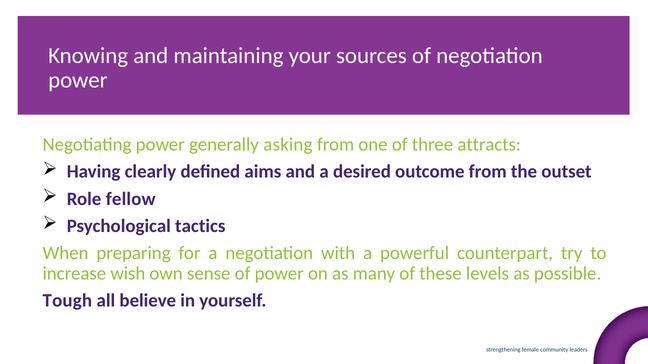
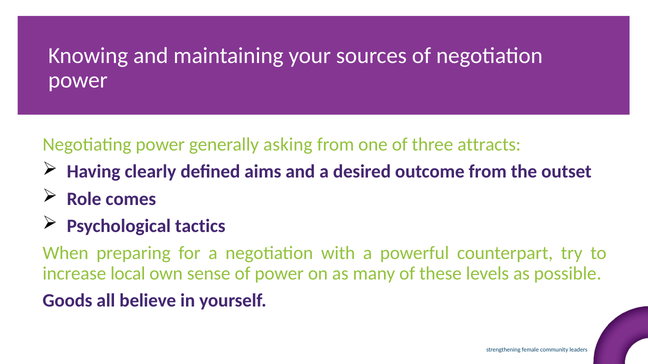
fellow: fellow -> comes (131, 199)
wish: wish -> local (128, 274)
Tough: Tough -> Goods (67, 301)
